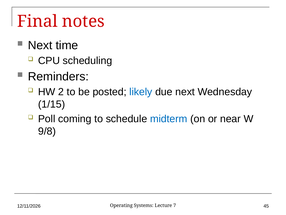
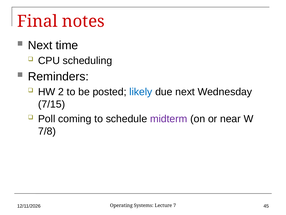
1/15: 1/15 -> 7/15 (52, 104)
midterm colour: blue -> purple (169, 119)
9/8: 9/8 -> 7/8 (47, 131)
